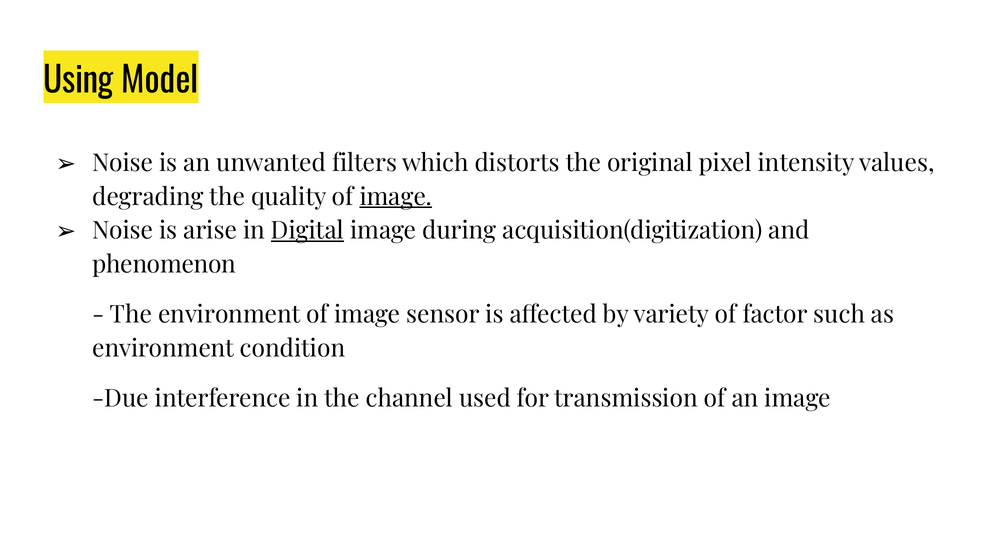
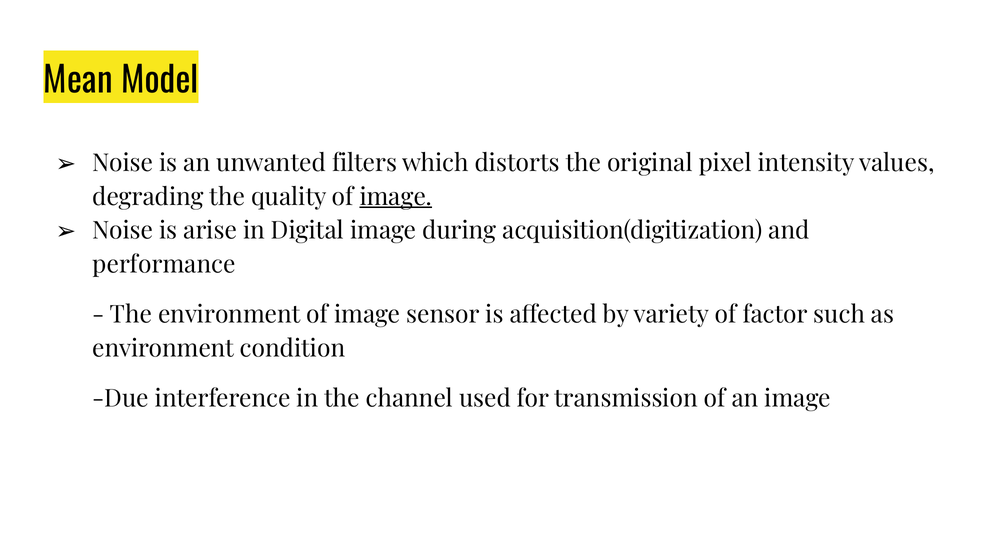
Using: Using -> Mean (78, 81)
Digital underline: present -> none (307, 231)
phenomenon: phenomenon -> performance (164, 265)
